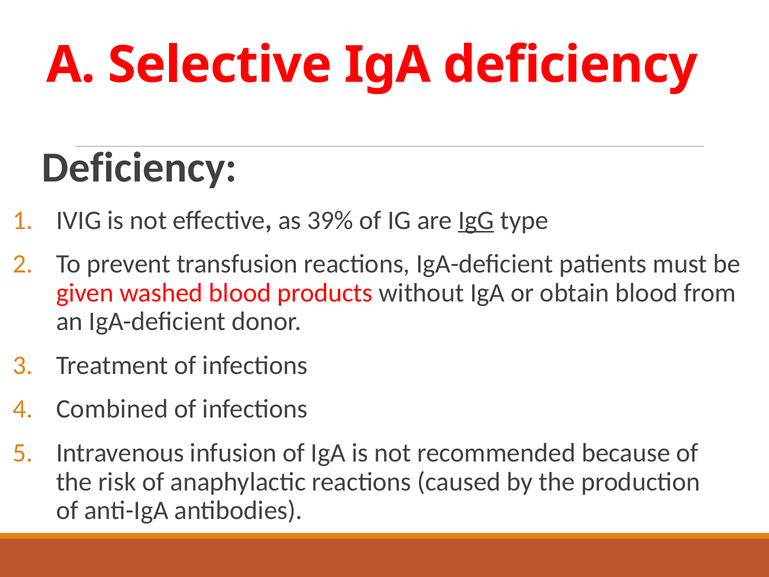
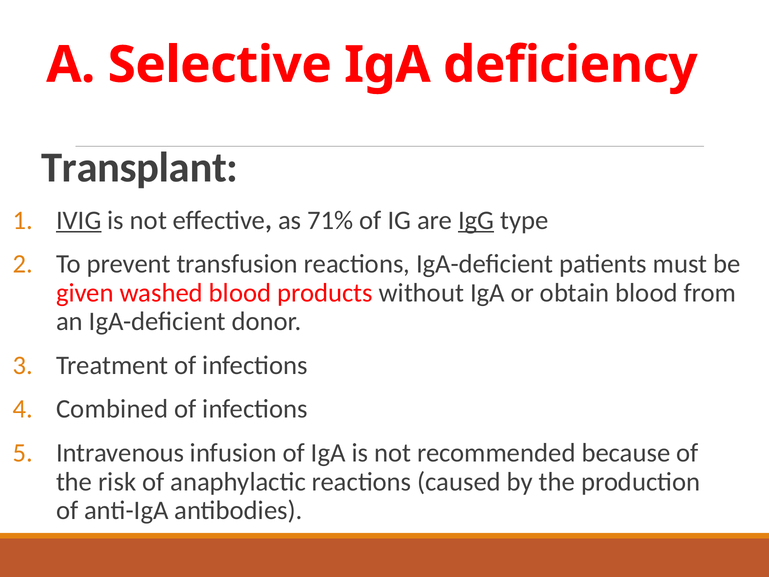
Deficiency: Deficiency -> Transplant (140, 168)
IVIG underline: none -> present (79, 220)
39%: 39% -> 71% (330, 220)
